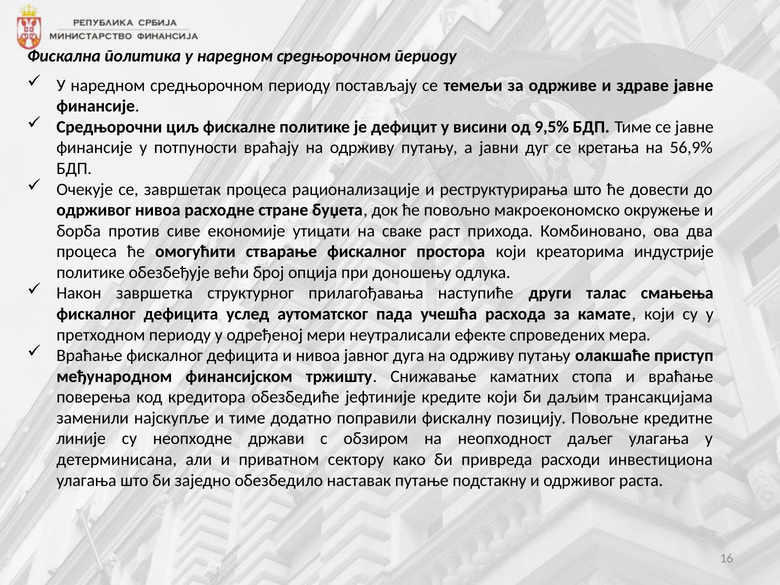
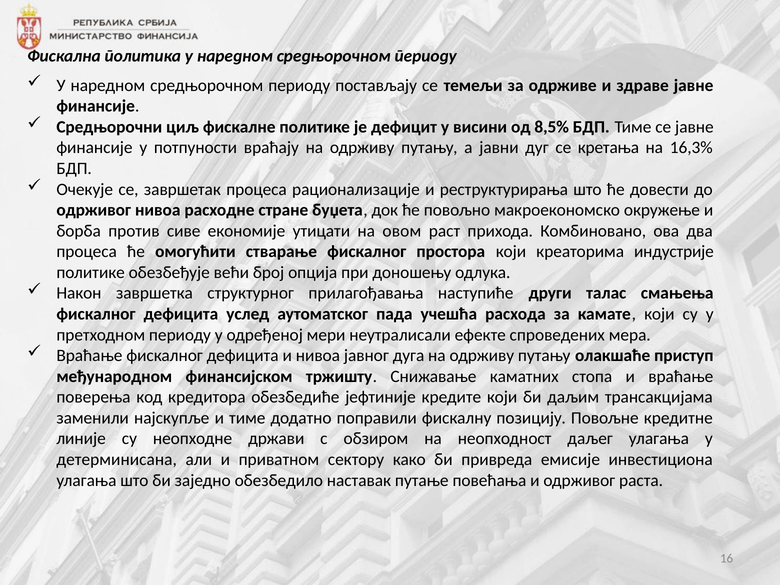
9,5%: 9,5% -> 8,5% (552, 127)
56,9%: 56,9% -> 16,3% (691, 148)
сваке: сваке -> овом (402, 231)
расходи: расходи -> емисије (570, 460)
подстакну: подстакну -> повећања (489, 480)
